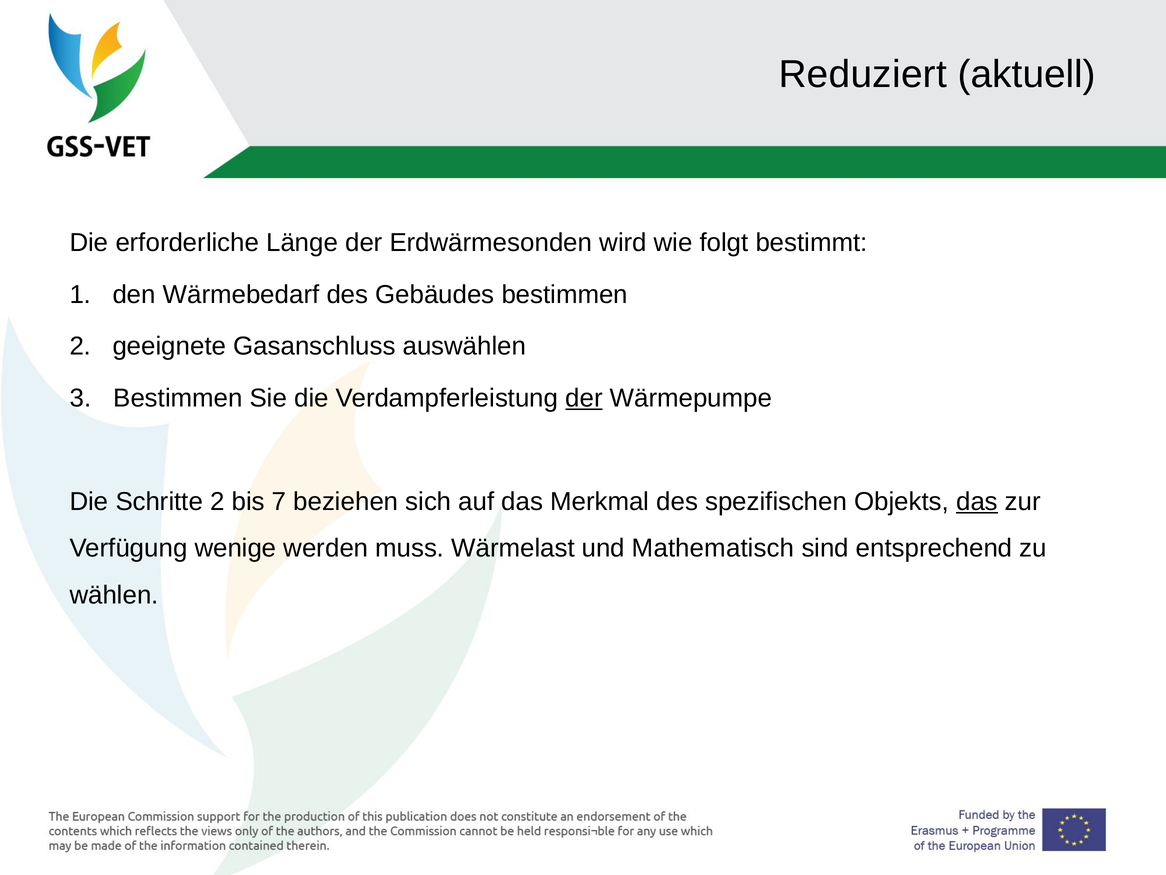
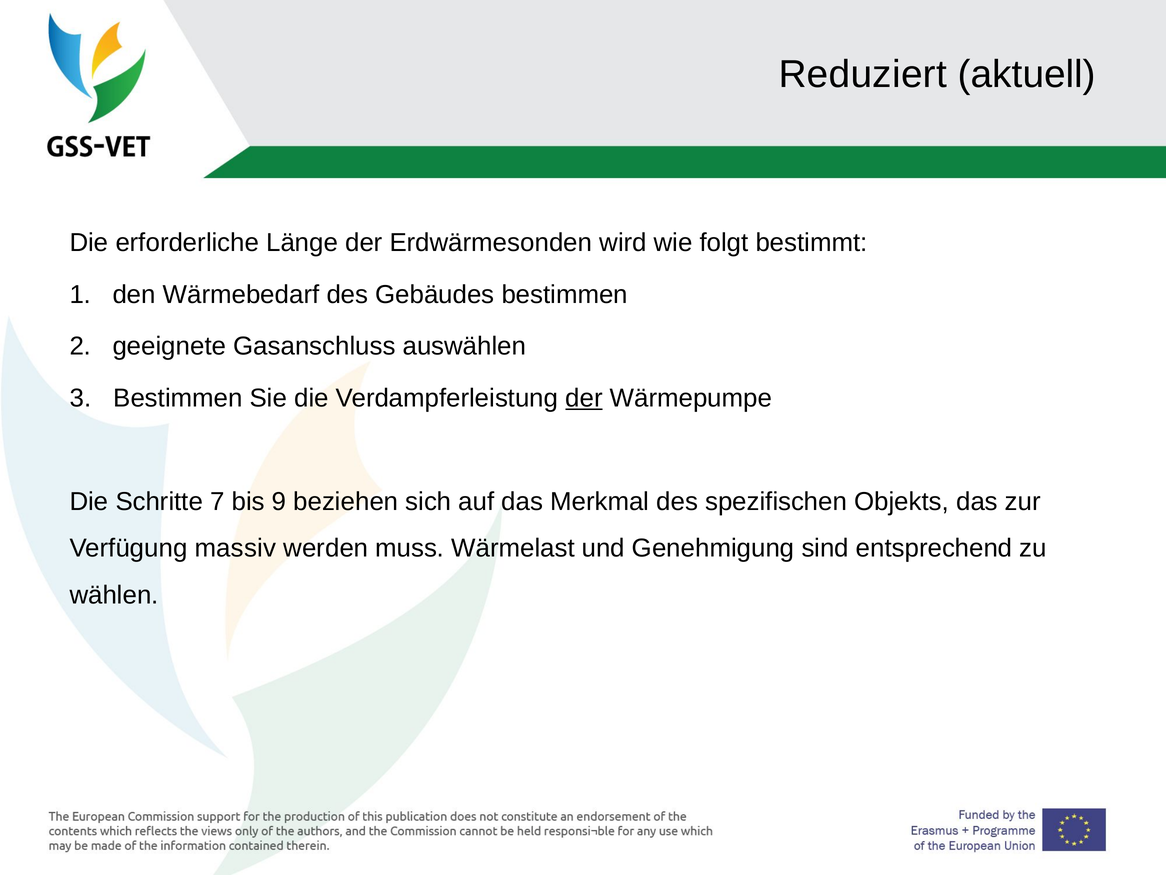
Schritte 2: 2 -> 7 (217, 502)
7: 7 -> 9 (279, 502)
das underline: present -> none (977, 502)
wenige: wenige -> massiv (235, 548)
Mathematisch: Mathematisch -> Genehmigung (713, 548)
